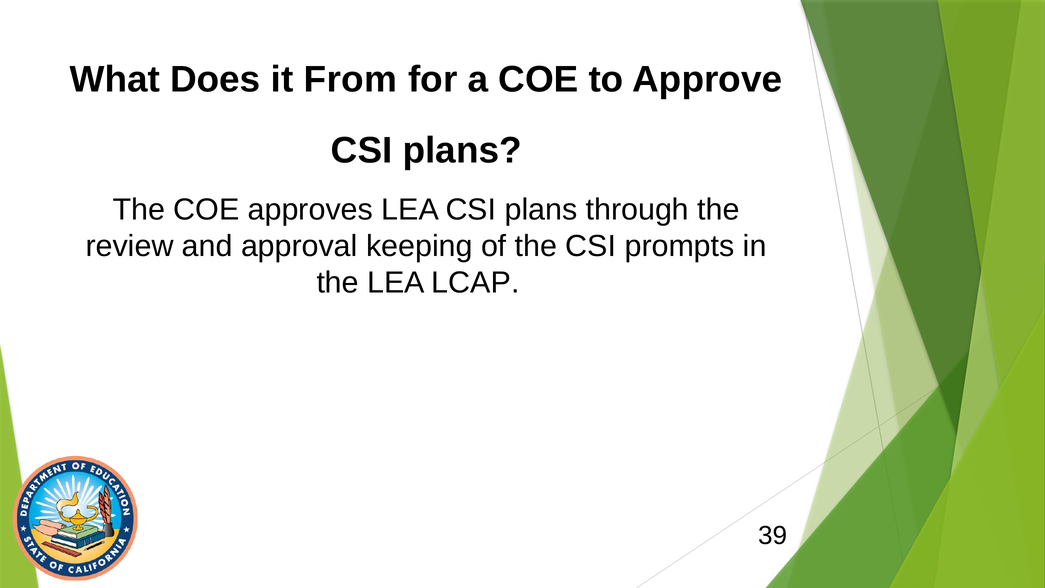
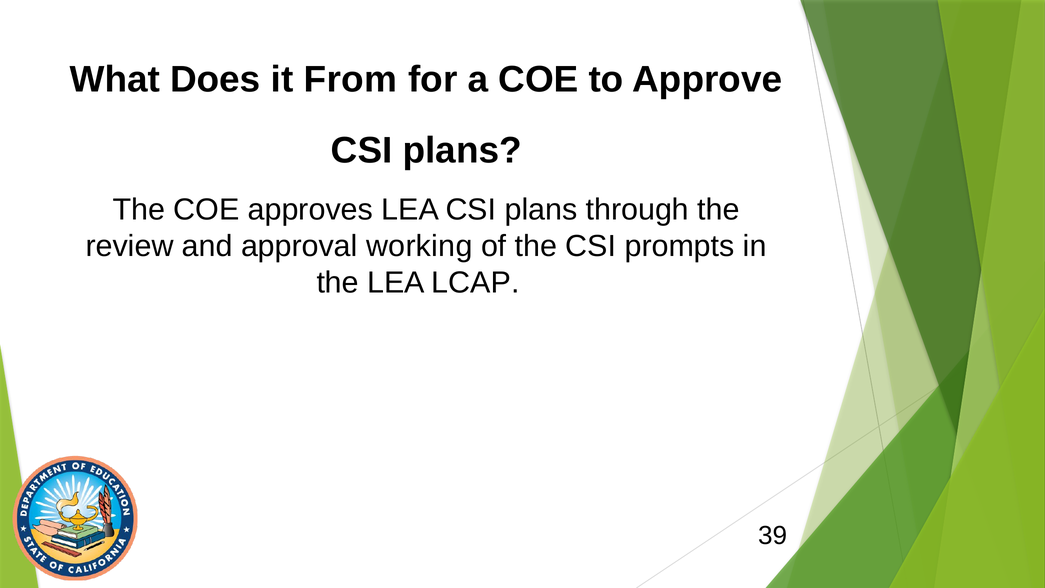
keeping: keeping -> working (419, 246)
